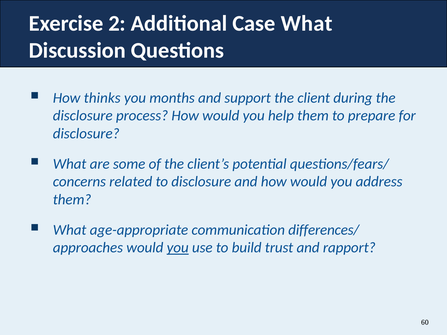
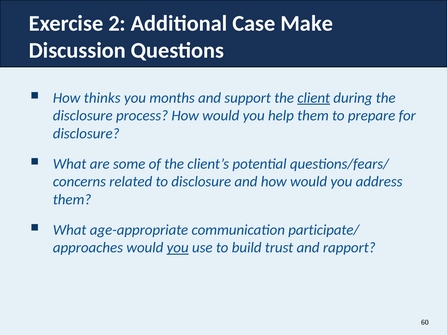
Case What: What -> Make (307, 24)
client underline: none -> present (314, 98)
differences/: differences/ -> participate/ (324, 230)
